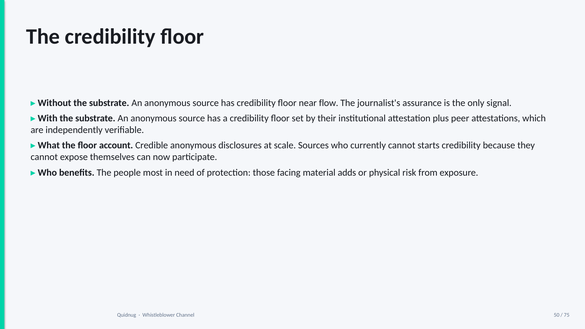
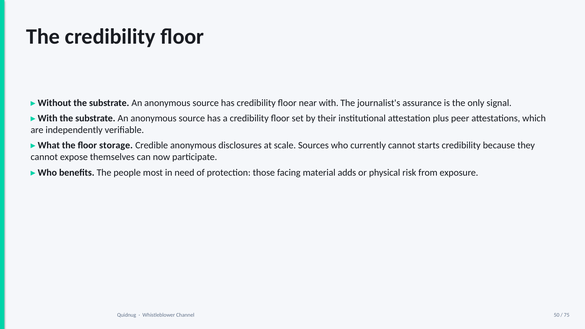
flow: flow -> with (329, 103)
account: account -> storage (116, 145)
